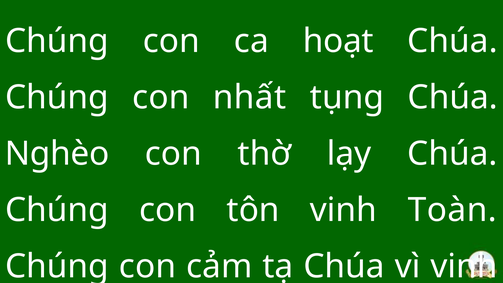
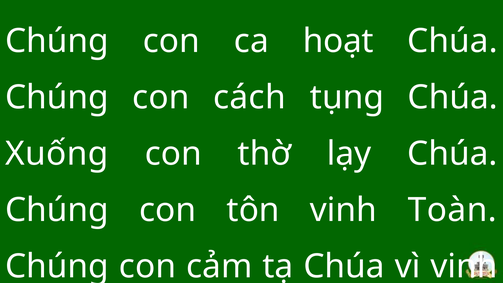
nhất: nhất -> cách (249, 97)
Nghèo: Nghèo -> Xuống (57, 154)
